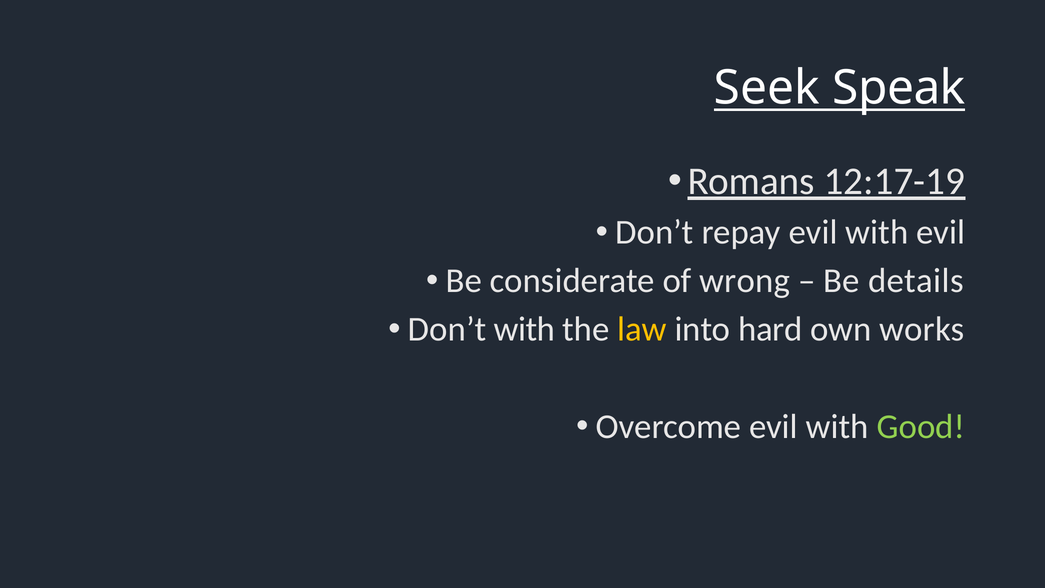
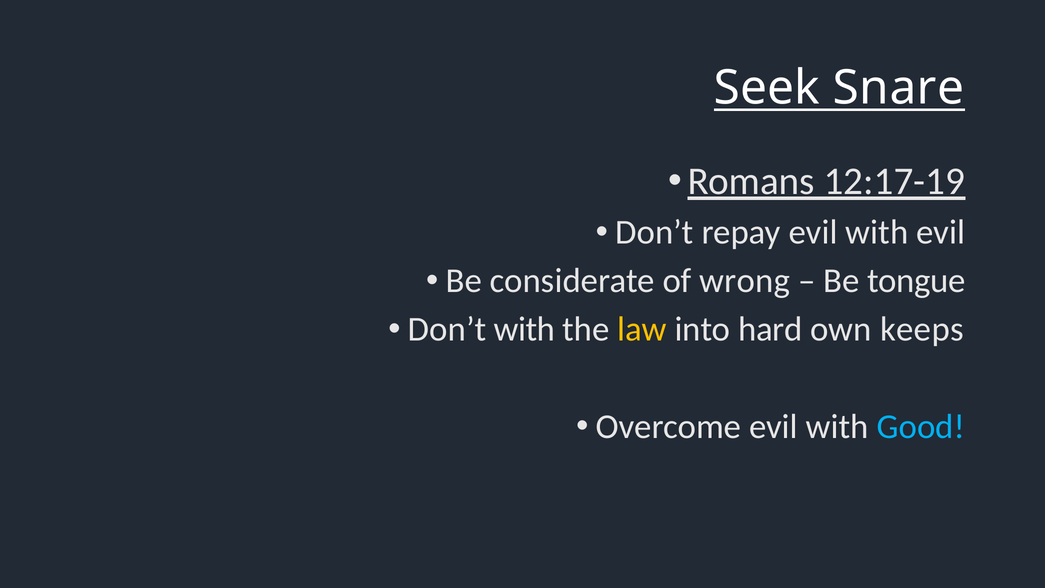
Speak: Speak -> Snare (898, 88)
details: details -> tongue (916, 281)
works: works -> keeps (922, 329)
Good colour: light green -> light blue (921, 426)
